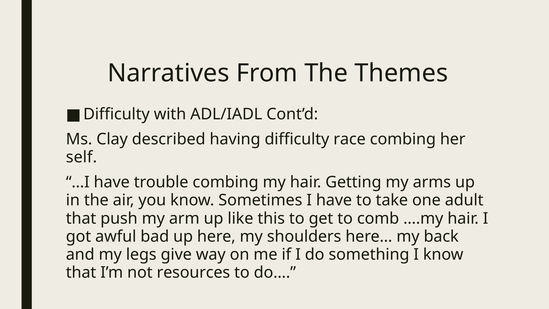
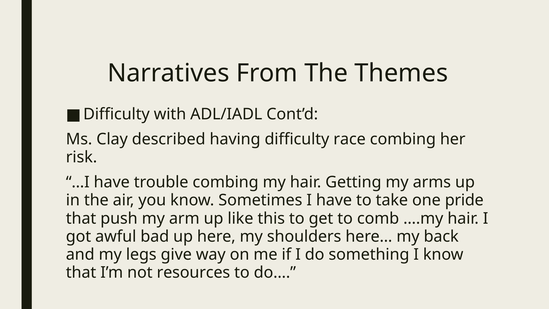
self: self -> risk (82, 157)
adult: adult -> pride (464, 200)
